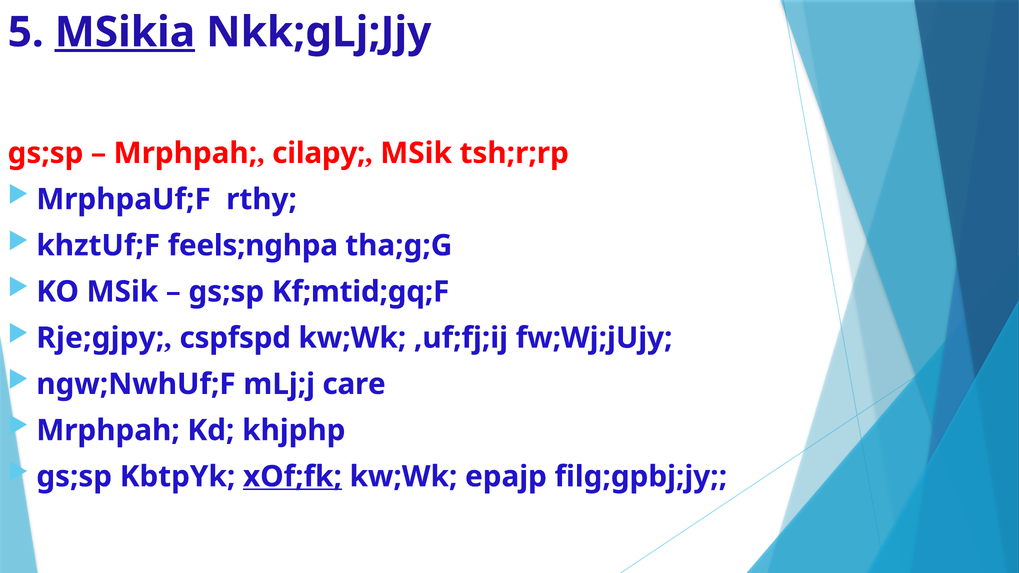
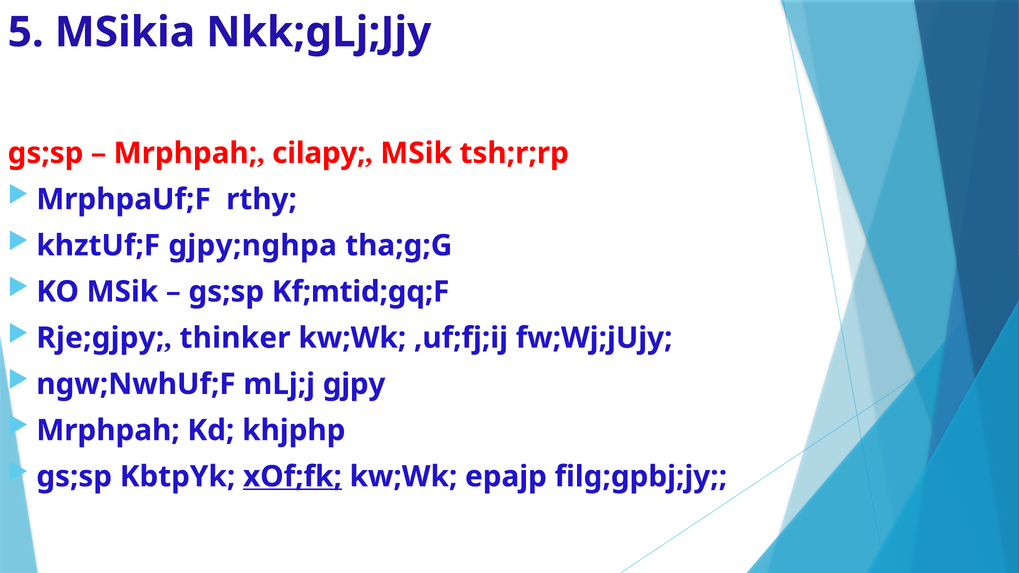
MSikia underline: present -> none (125, 32)
feels;nghpa: feels;nghpa -> gjpy;nghpa (253, 246)
cspfspd: cspfspd -> thinker (235, 338)
care: care -> gjpy (354, 384)
